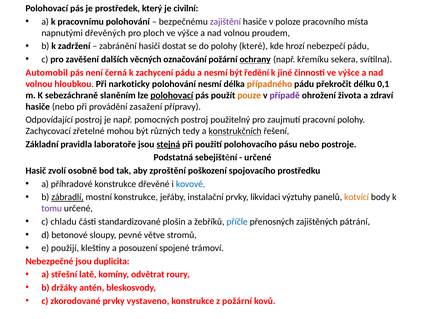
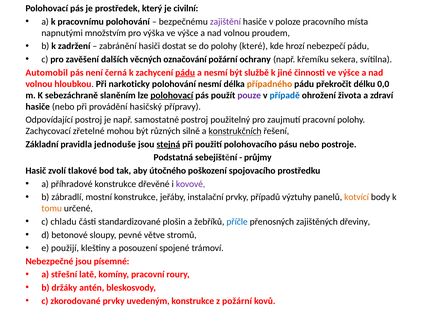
dřevěných: dřevěných -> množstvím (105, 33)
ploch: ploch -> výška (154, 33)
ochrany underline: present -> none (255, 59)
pádu underline: none -> present (185, 73)
ředění: ředění -> službě (257, 73)
0,1: 0,1 -> 0,0 (383, 84)
pouze colour: orange -> purple (249, 95)
případě colour: purple -> blue (285, 95)
zasažení: zasažení -> hasičský (146, 106)
pomocných: pomocných -> samostatné (157, 120)
tedy: tedy -> silně (191, 131)
laboratoře: laboratoře -> jednoduše (115, 144)
určené: určené -> průjmy (258, 157)
osobně: osobně -> tlakové (82, 171)
zproštění: zproštění -> útočného (168, 171)
kovové colour: blue -> purple (191, 184)
zábradlí underline: present -> none (67, 197)
likvidaci: likvidaci -> případů (265, 197)
tomu colour: purple -> orange (52, 208)
pátrání: pátrání -> dřeviny (355, 222)
duplicita: duplicita -> písemné (112, 261)
komíny odvětrat: odvětrat -> pracovní (148, 274)
vystaveno: vystaveno -> uvedeným (148, 301)
